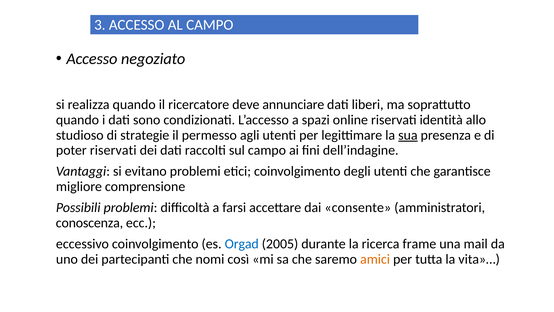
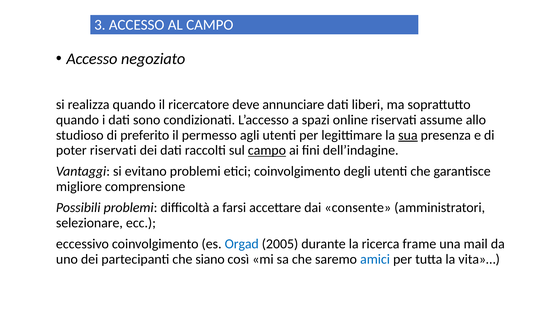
identità: identità -> assume (441, 120)
strategie: strategie -> preferito (145, 135)
campo underline: none -> present (267, 150)
conoscenza: conoscenza -> selezionare (89, 223)
nomi: nomi -> siano (210, 259)
amici colour: orange -> blue (375, 259)
